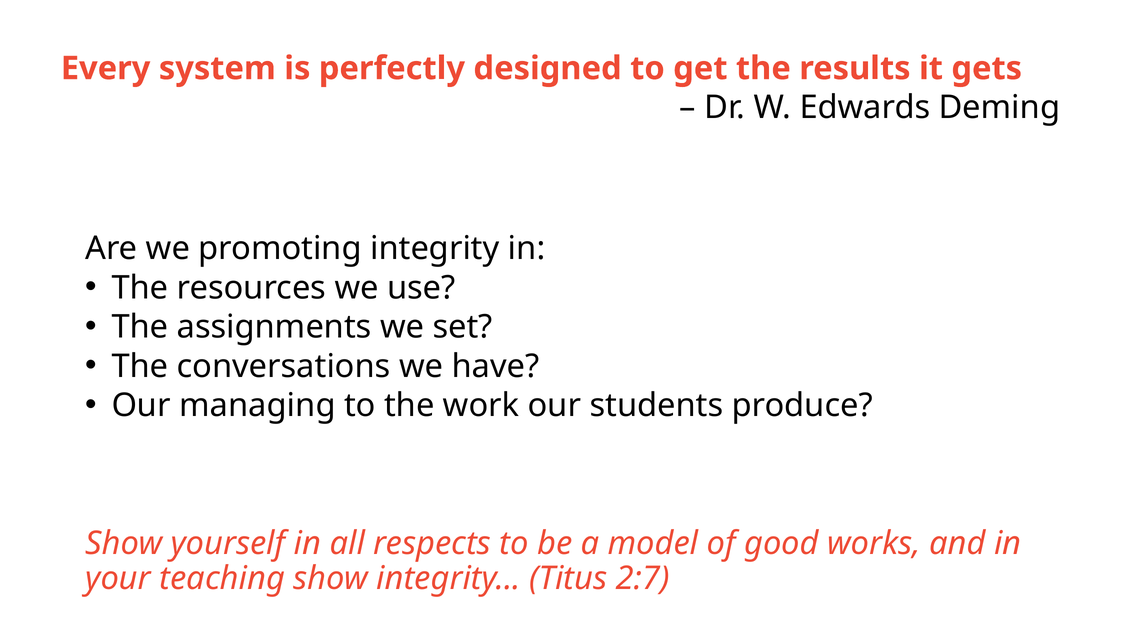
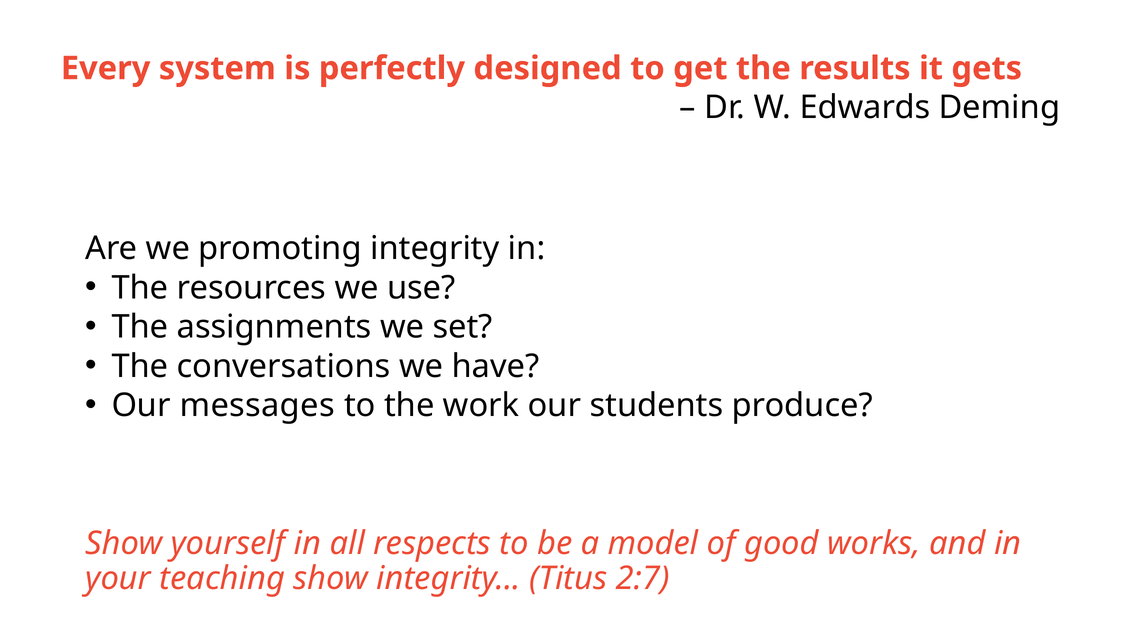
managing: managing -> messages (257, 405)
